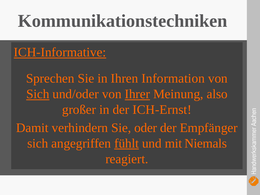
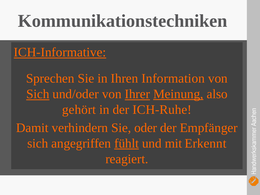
Meinung underline: none -> present (178, 94)
großer: großer -> gehört (79, 110)
ICH-Ernst: ICH-Ernst -> ICH-Ruhe (162, 110)
Niemals: Niemals -> Erkennt (206, 143)
